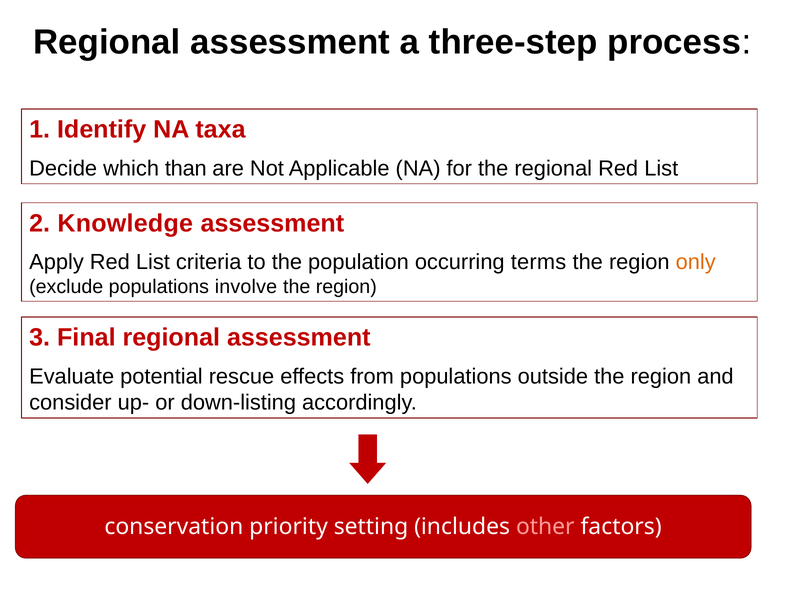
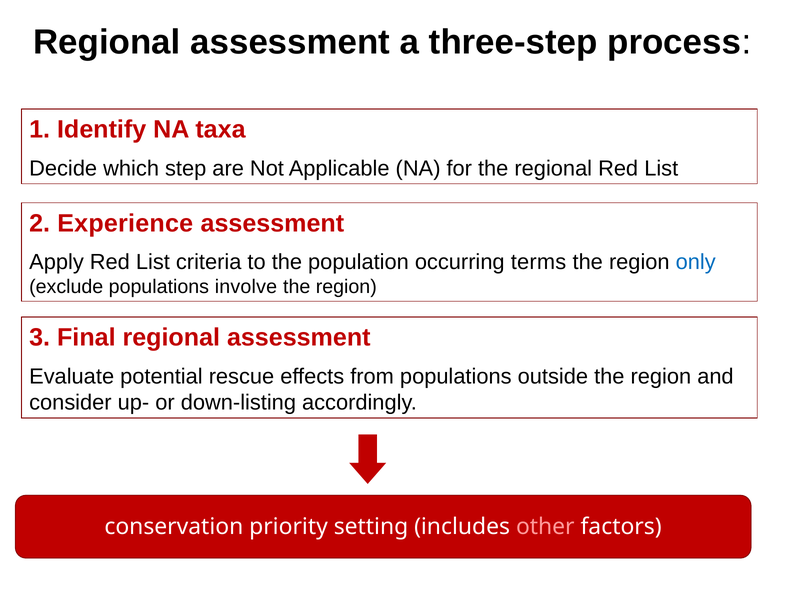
than: than -> step (186, 168)
Knowledge: Knowledge -> Experience (125, 223)
only colour: orange -> blue (696, 262)
